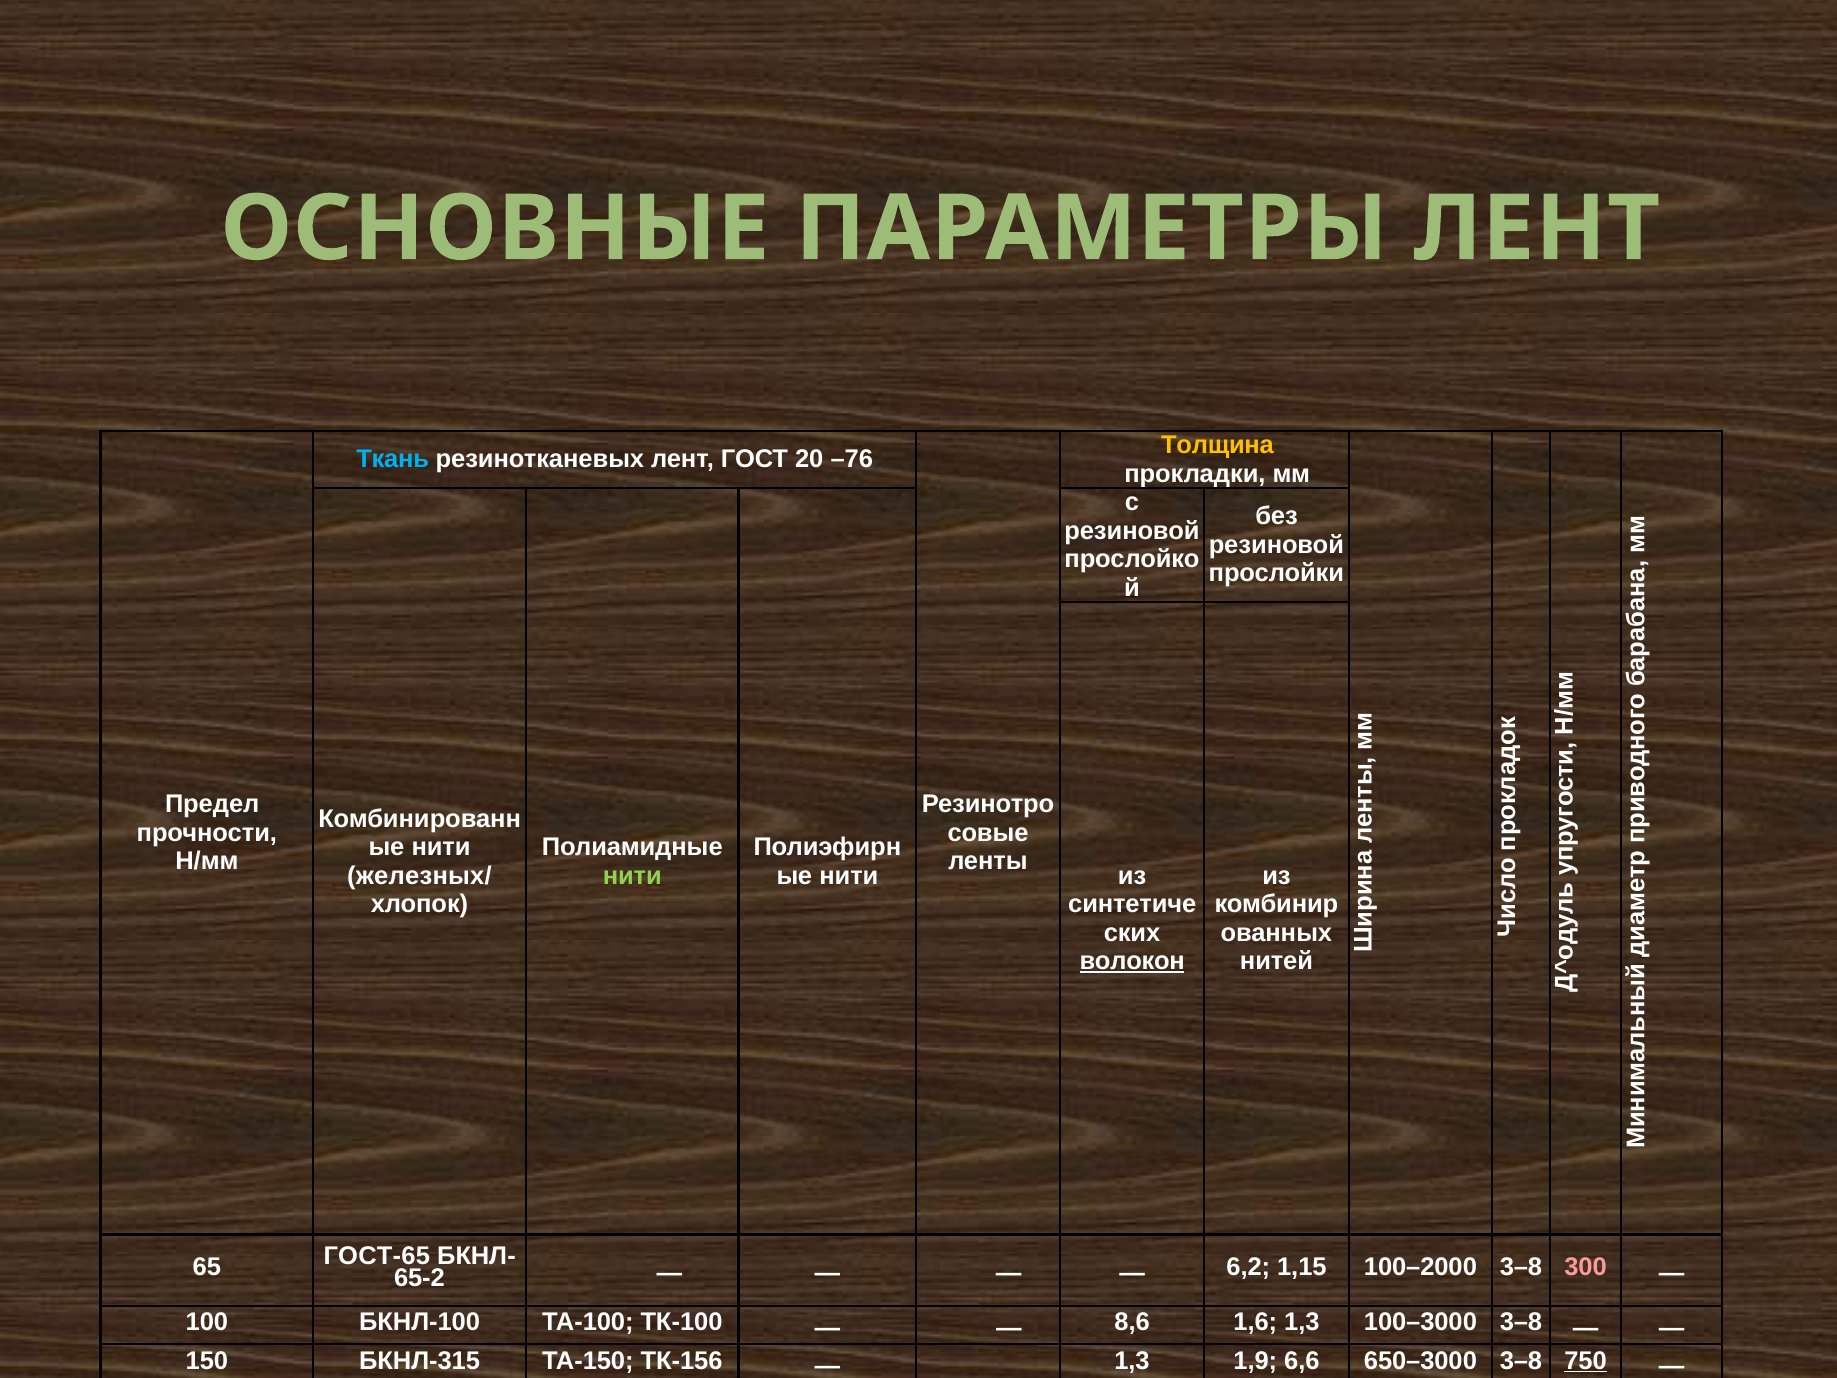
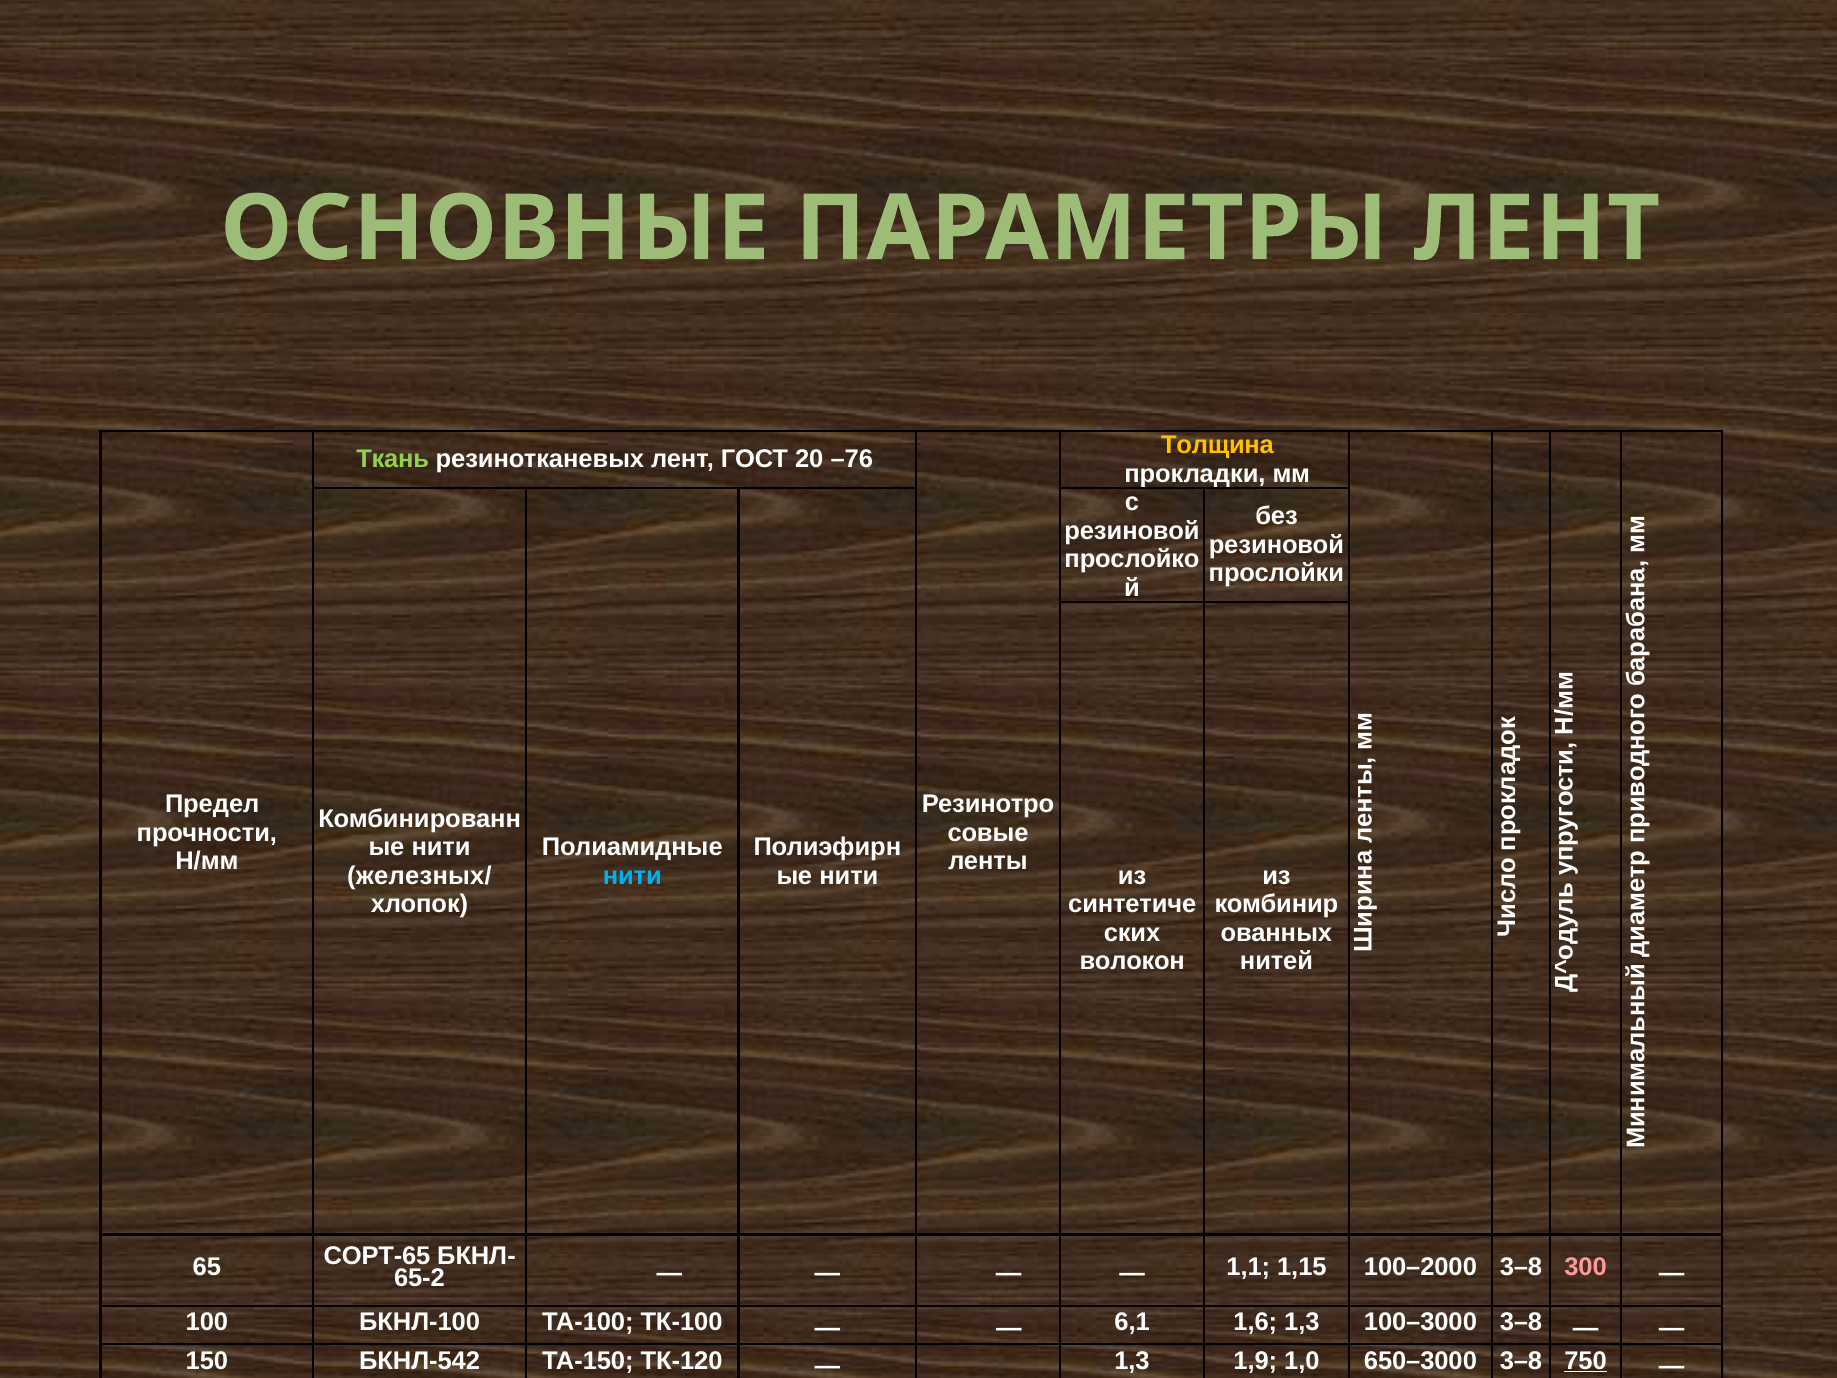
Ткань colour: light blue -> light green (393, 459)
нити colour: light green -> light blue (632, 876)
волокон underline: present -> none (1132, 961)
ГОСТ-65: ГОСТ-65 -> СОРТ-65 (377, 1256)
6,2: 6,2 -> 1,1 (1248, 1267)
8,6: 8,6 -> 6,1 (1132, 1322)
БКНЛ-315: БКНЛ-315 -> БКНЛ-542 (420, 1360)
ТК-156: ТК-156 -> ТК-120 (682, 1361)
6,6: 6,6 -> 1,0 (1302, 1361)
